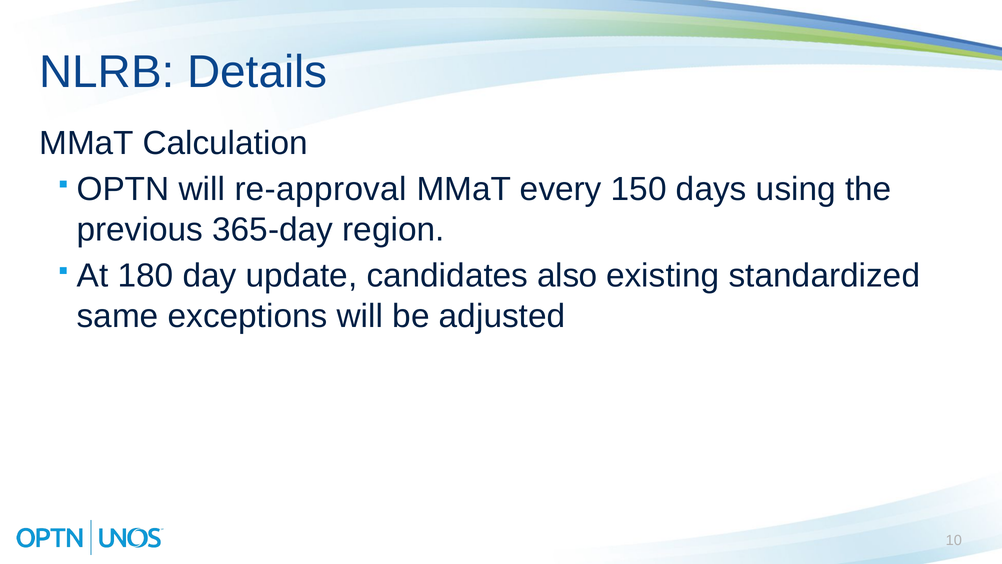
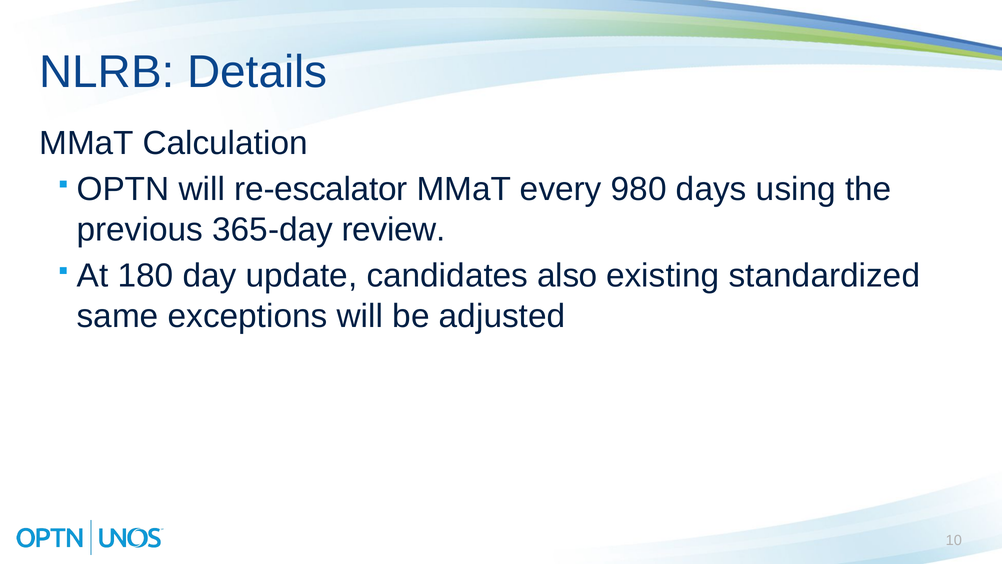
re-approval: re-approval -> re-escalator (321, 189)
150: 150 -> 980 (639, 189)
region: region -> review (394, 229)
